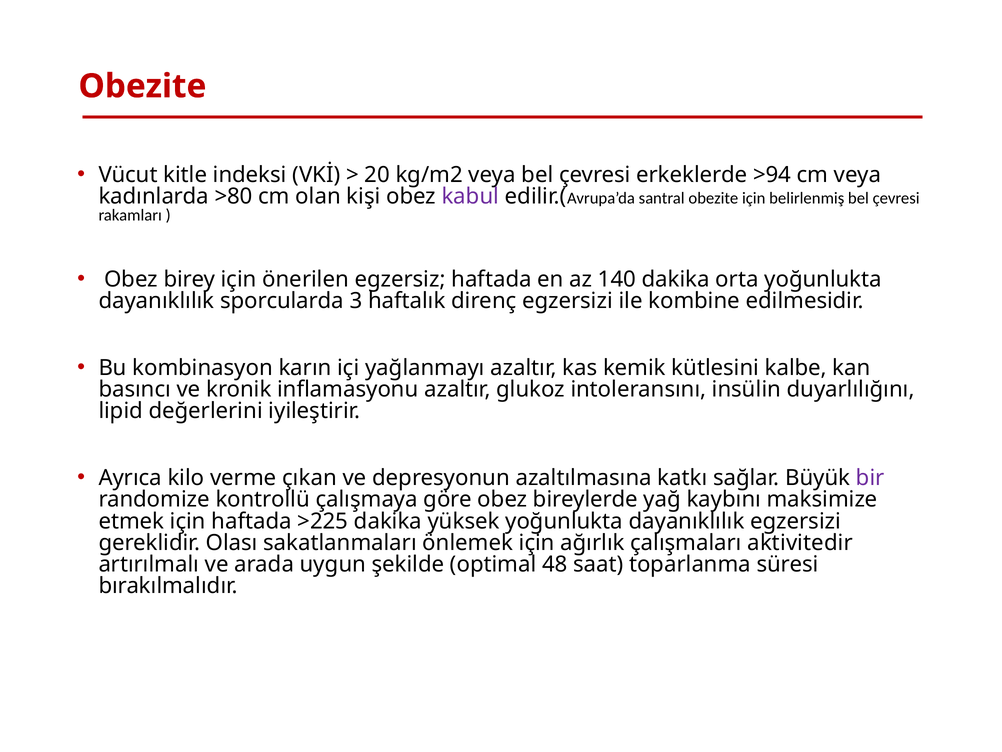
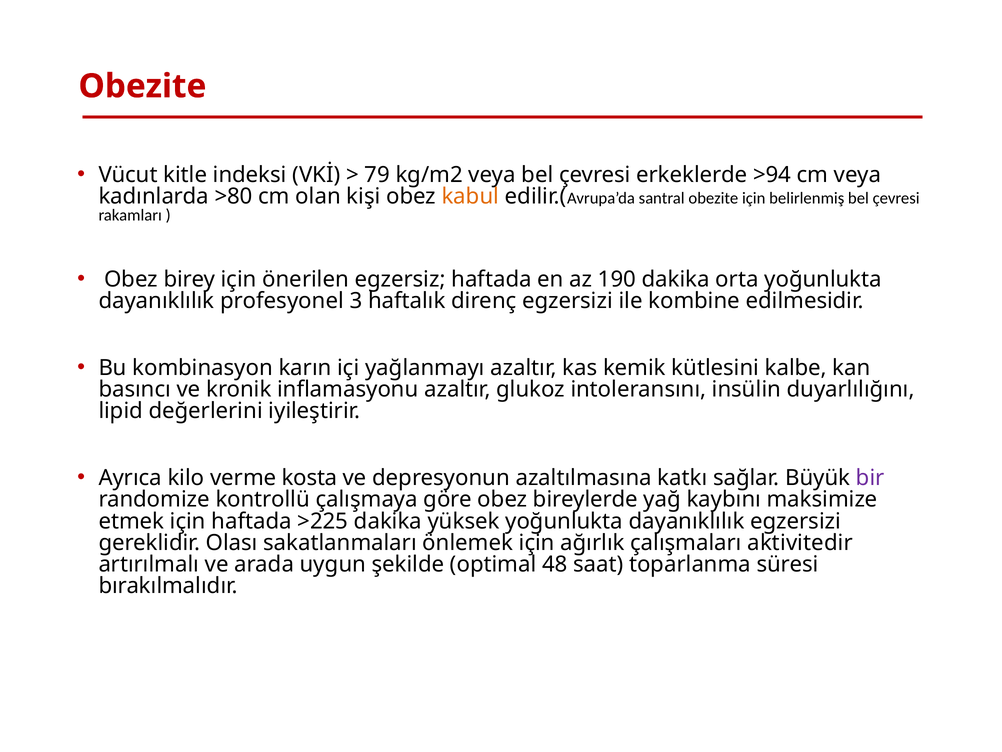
20: 20 -> 79 (377, 175)
kabul colour: purple -> orange (470, 196)
140: 140 -> 190 (617, 279)
sporcularda: sporcularda -> profesyonel (282, 301)
çıkan: çıkan -> kosta (310, 478)
